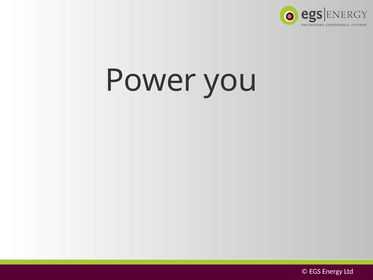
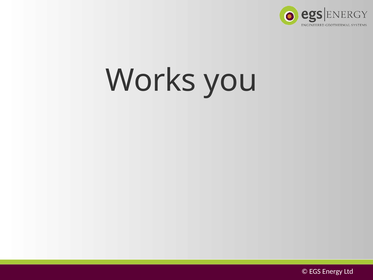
Power: Power -> Works (151, 81)
